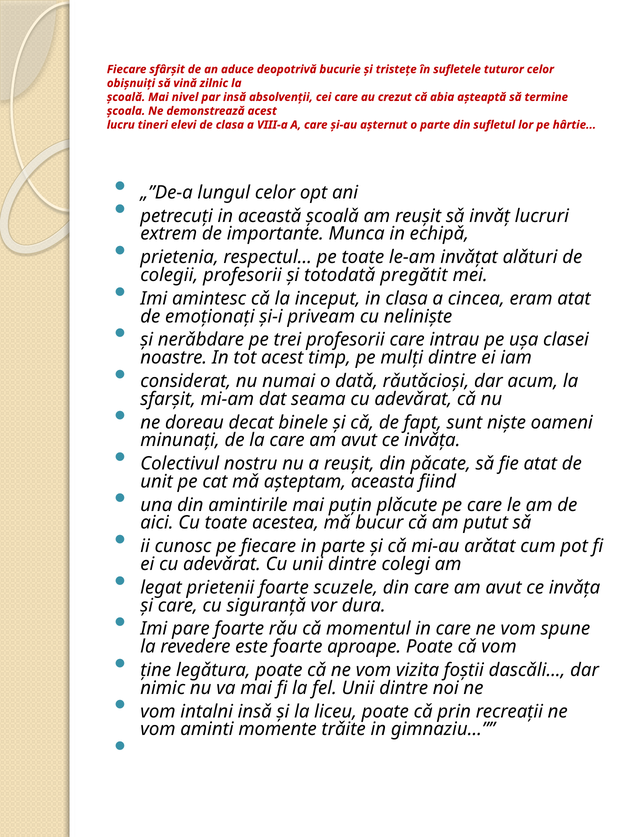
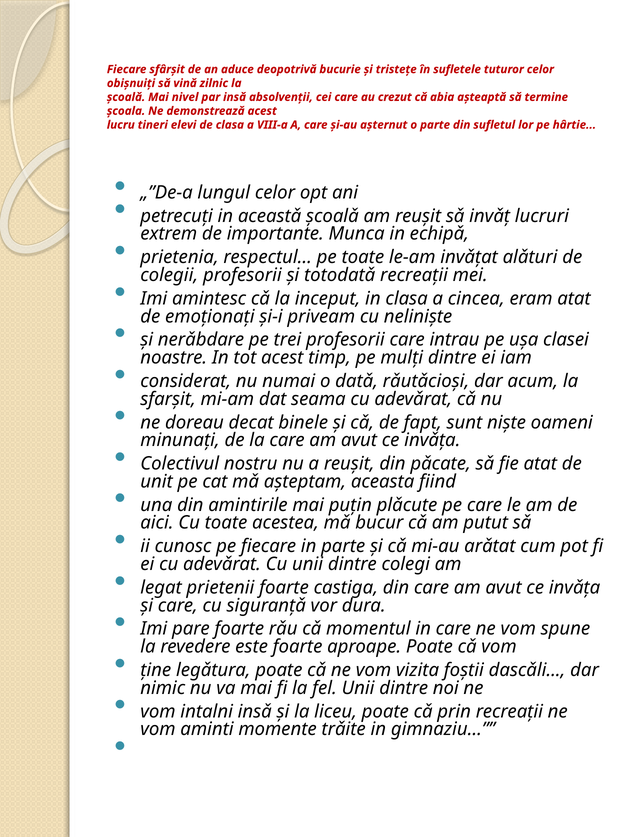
totodatǎ pregătit: pregătit -> recreaţii (414, 275)
scuzele: scuzele -> castiga (346, 588)
